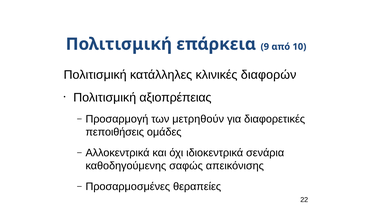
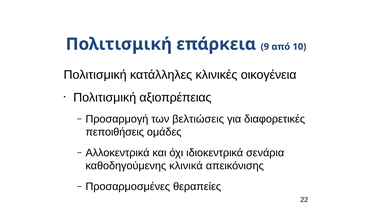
διαφορών: διαφορών -> οικογένεια (269, 75)
μετρηθούν: μετρηθούν -> βελτιώσεις (198, 119)
σαφώς: σαφώς -> κλινικά (186, 166)
